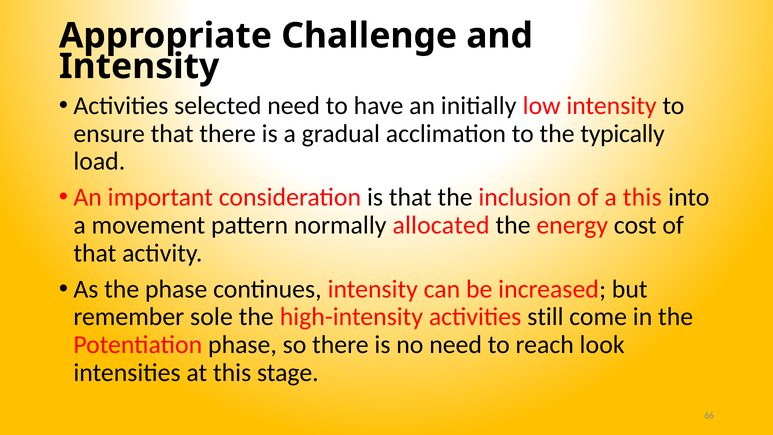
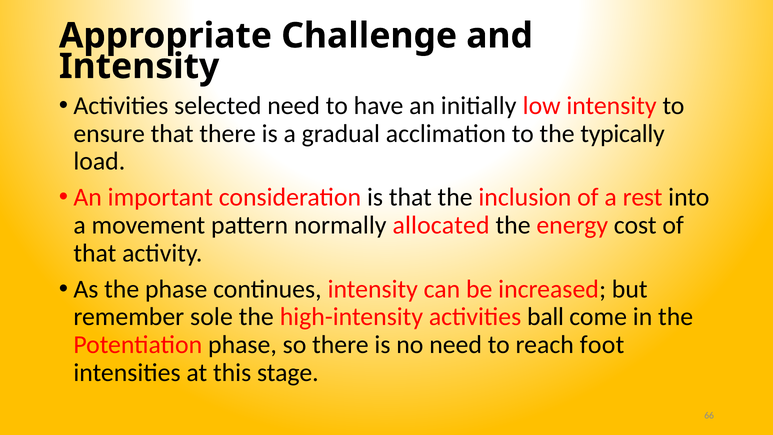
a this: this -> rest (643, 197)
still: still -> ball (546, 317)
look: look -> foot (602, 345)
